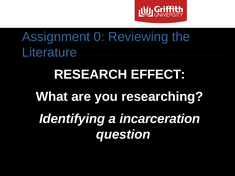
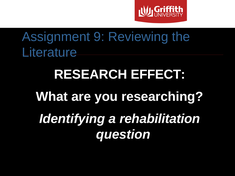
0: 0 -> 9 (99, 37)
incarceration: incarceration -> rehabilitation (160, 119)
